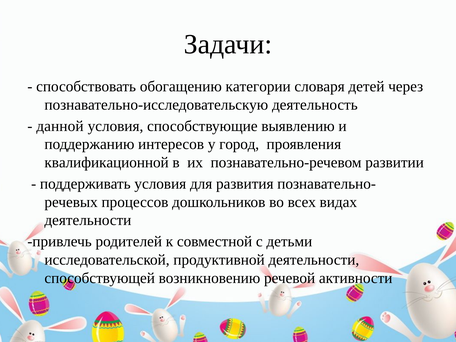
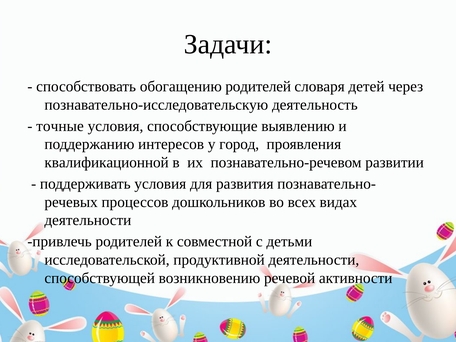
обогащению категории: категории -> родителей (258, 87)
данной: данной -> точные (60, 126)
